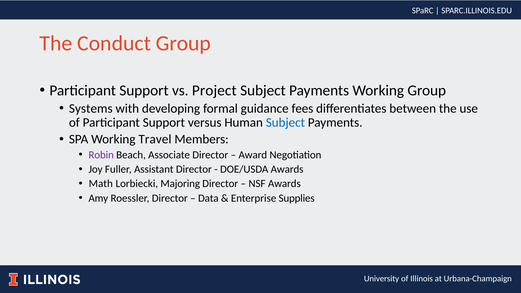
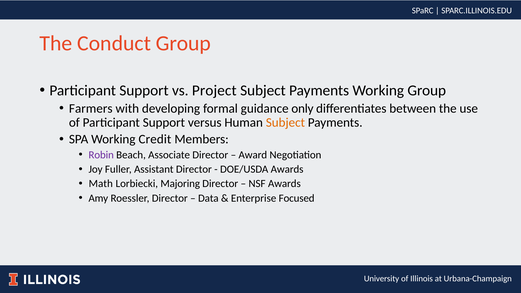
Systems: Systems -> Farmers (91, 108)
fees: fees -> only (302, 108)
Subject colour: blue -> orange (285, 123)
Travel: Travel -> Credit (155, 139)
Supplies: Supplies -> Focused (297, 198)
